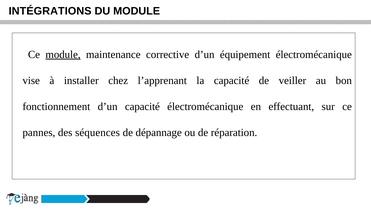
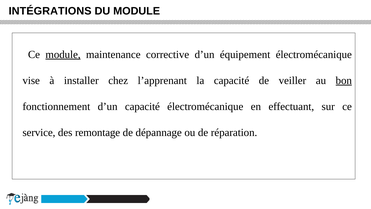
bon underline: none -> present (344, 80)
pannes: pannes -> service (39, 132)
séquences: séquences -> remontage (98, 132)
